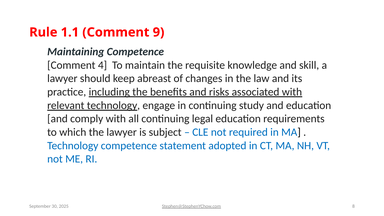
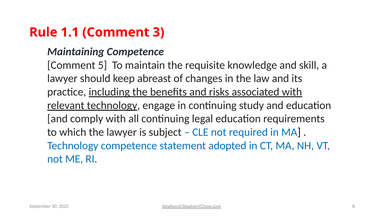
9: 9 -> 3 (159, 32)
4: 4 -> 5 (103, 65)
